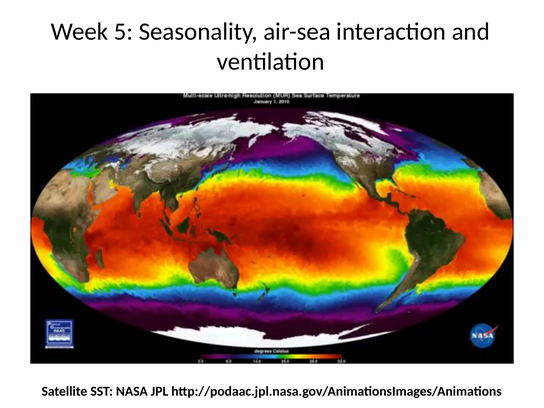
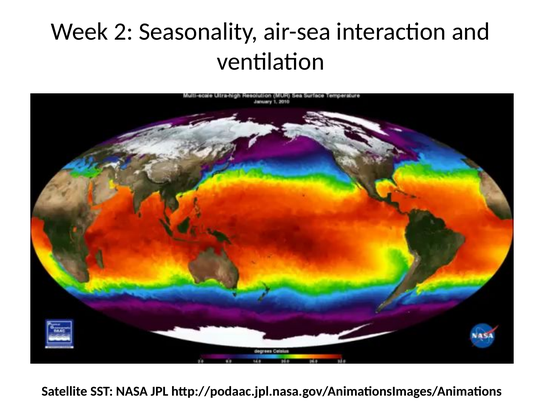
5: 5 -> 2 (123, 32)
